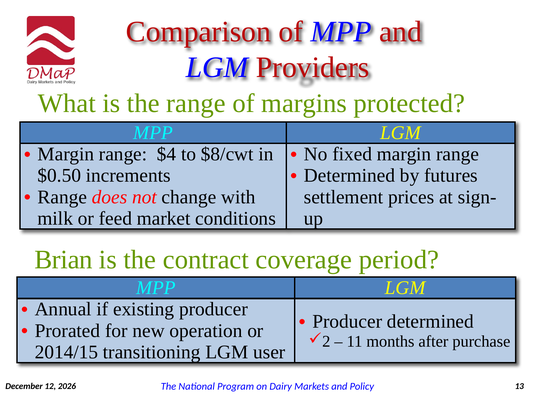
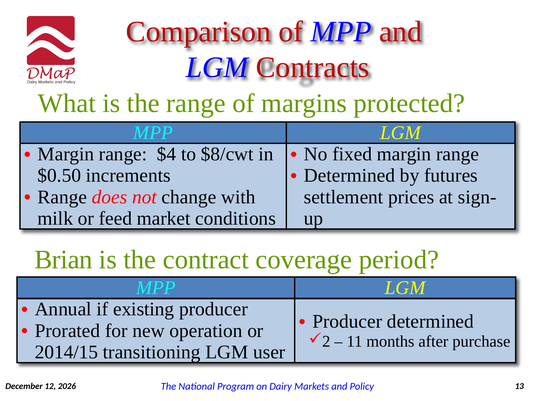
Providers: Providers -> Contracts (313, 67)
